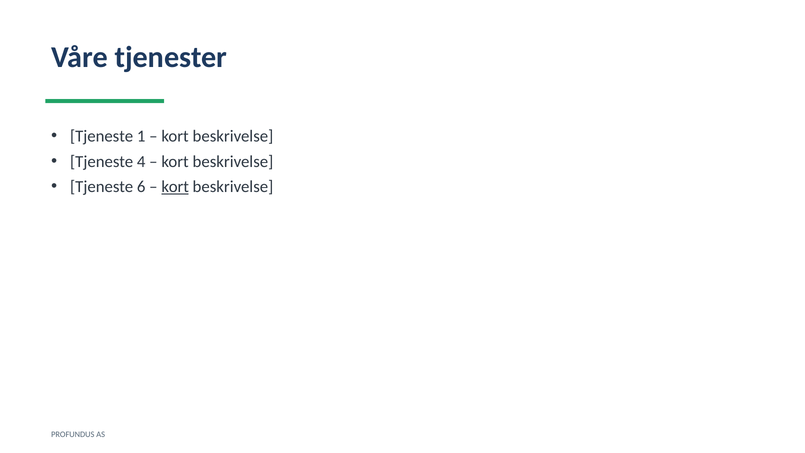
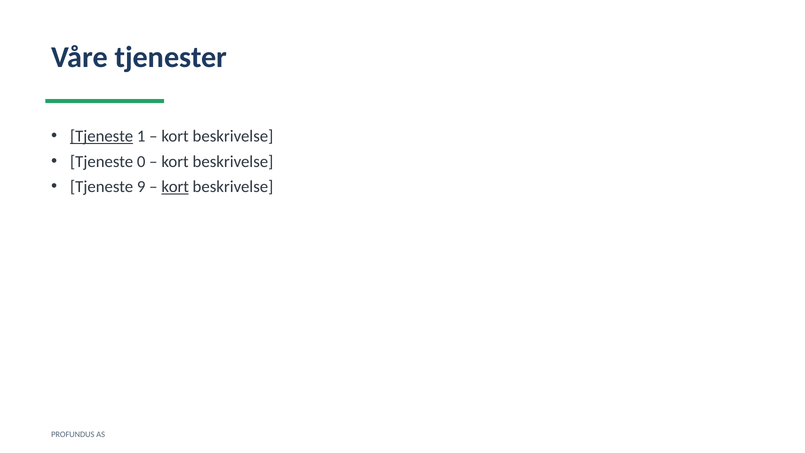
Tjeneste underline: none -> present (102, 136)
4: 4 -> 0 (141, 162)
6: 6 -> 9 (141, 187)
